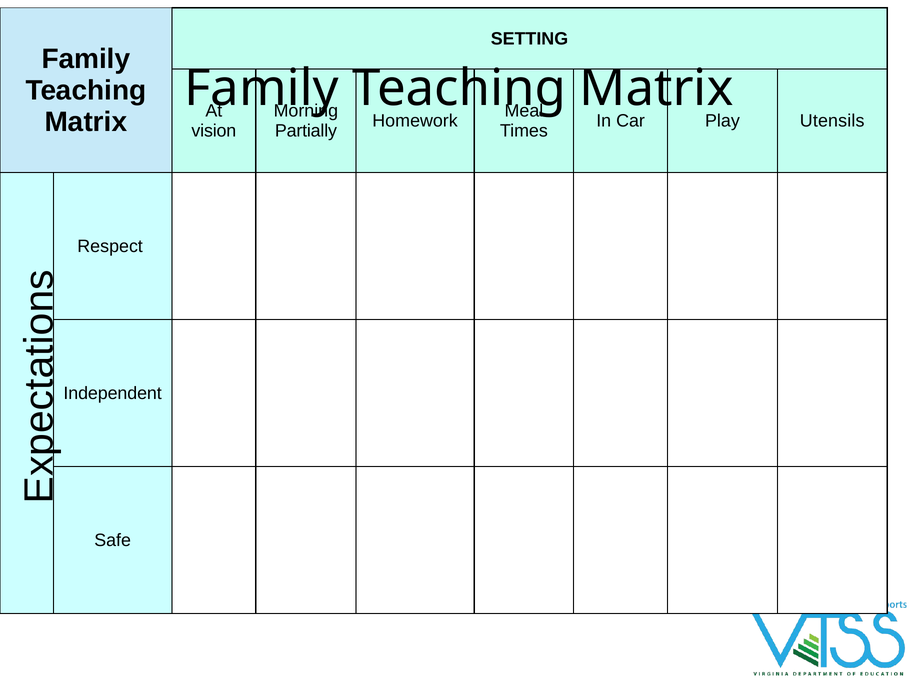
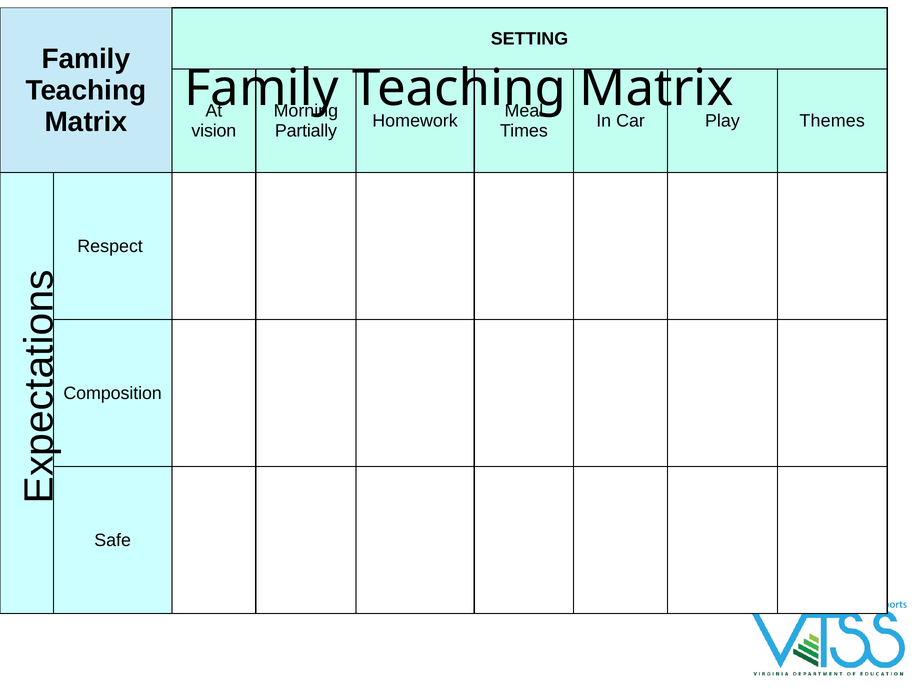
Utensils: Utensils -> Themes (832, 121)
Independent: Independent -> Composition (113, 393)
